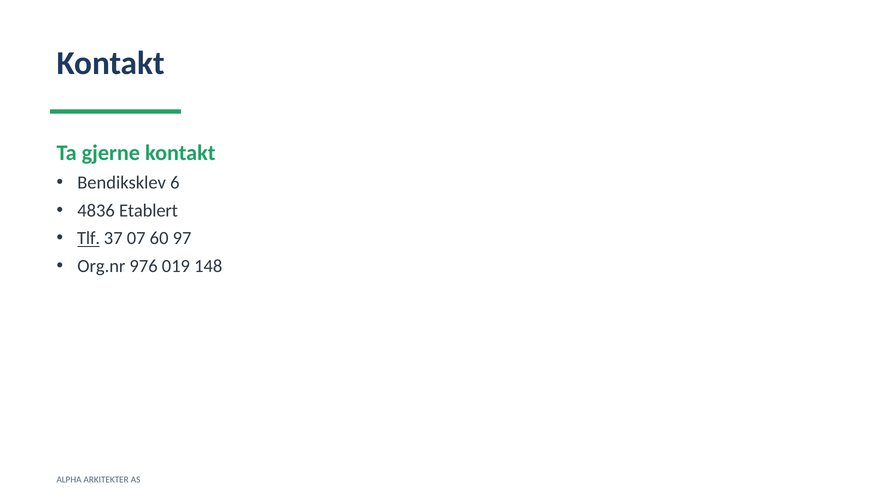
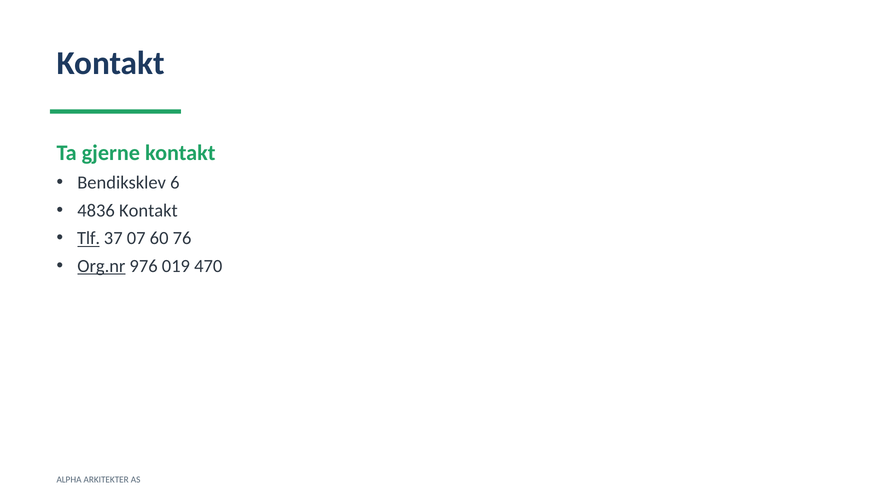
4836 Etablert: Etablert -> Kontakt (148, 210)
97: 97 -> 76 (182, 238)
Org.nr underline: none -> present (101, 266)
148: 148 -> 470 (208, 266)
